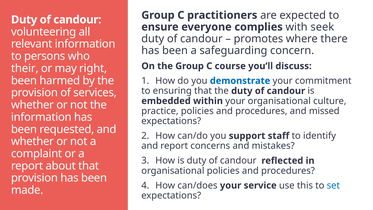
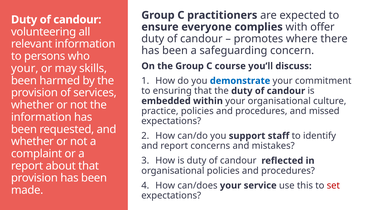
seek: seek -> offer (322, 27)
their: their -> your (25, 68)
right: right -> skills (93, 68)
set colour: blue -> red (333, 185)
